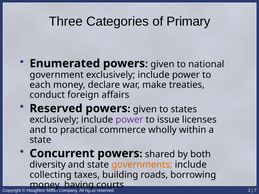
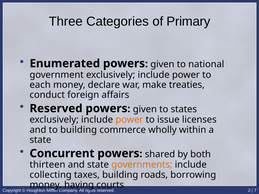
power colour: purple -> orange (129, 120)
to practical: practical -> building (79, 130)
diversity: diversity -> thirteen (47, 165)
